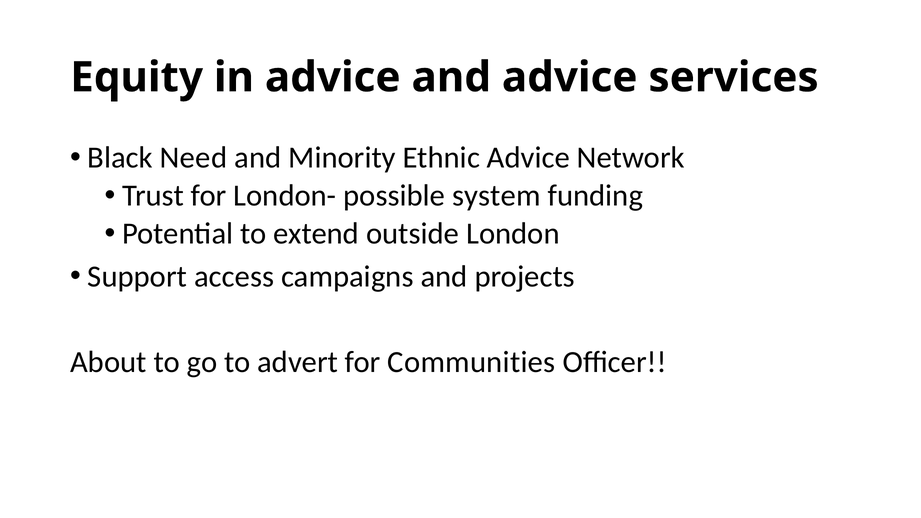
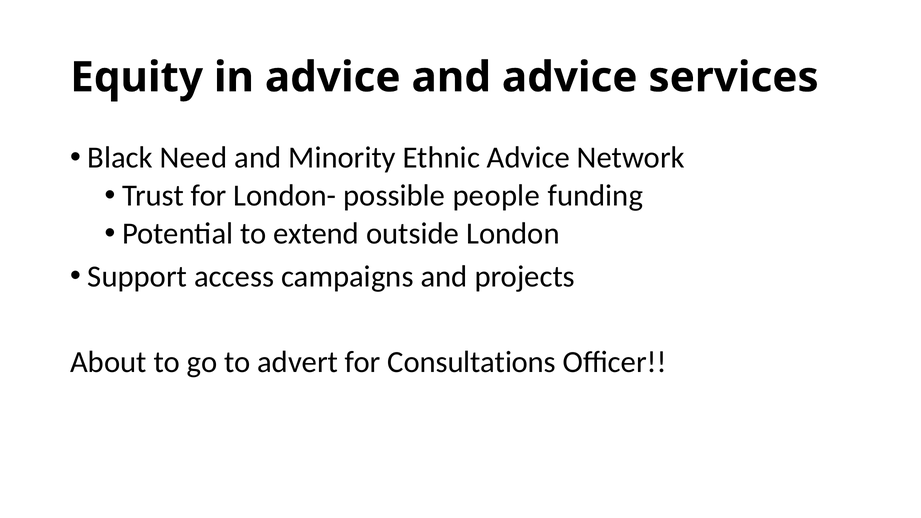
system: system -> people (496, 196)
Communities: Communities -> Consultations (472, 362)
